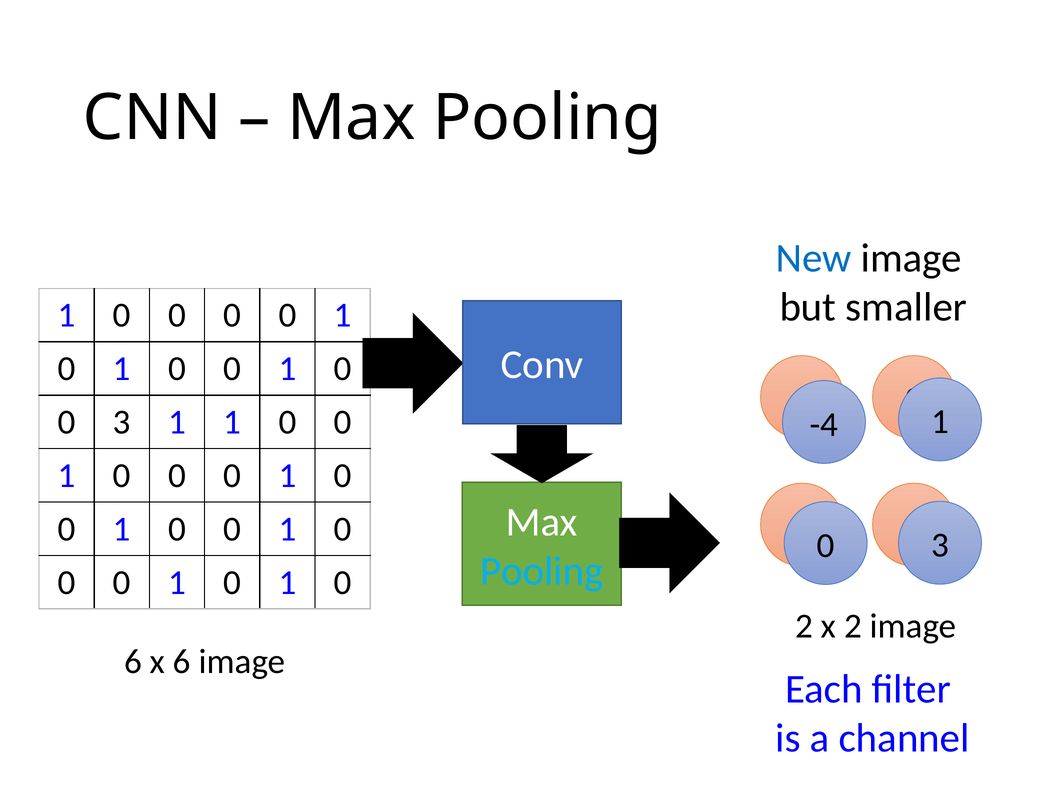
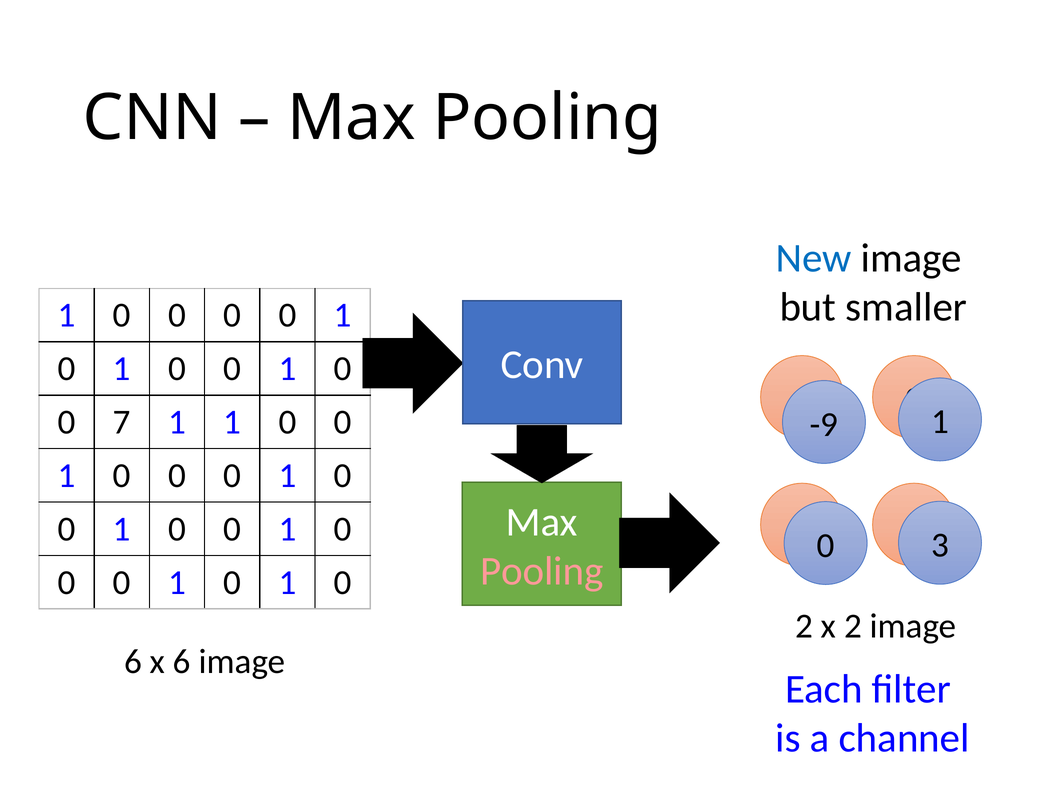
0 3: 3 -> 7 (122, 422)
-4: -4 -> -9 (824, 425)
Pooling colour: light blue -> pink (542, 572)
